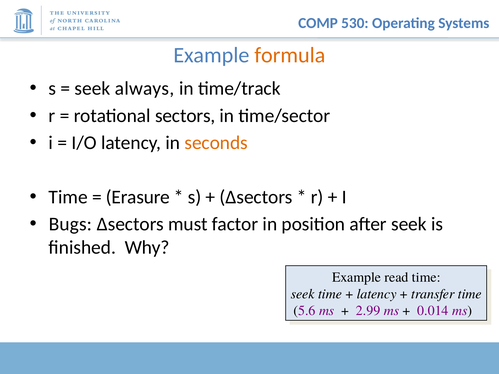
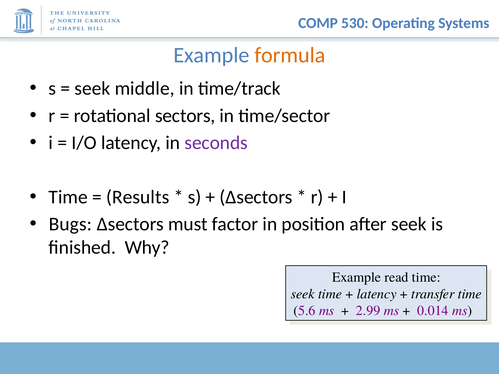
always: always -> middle (145, 89)
seconds colour: orange -> purple (216, 143)
Erasure: Erasure -> Results (138, 197)
